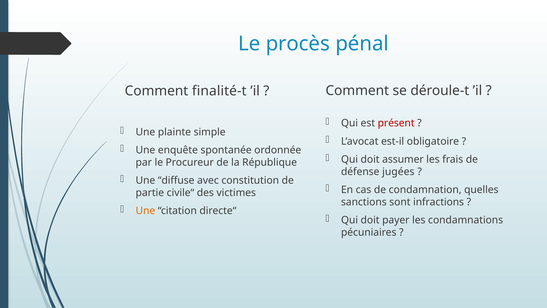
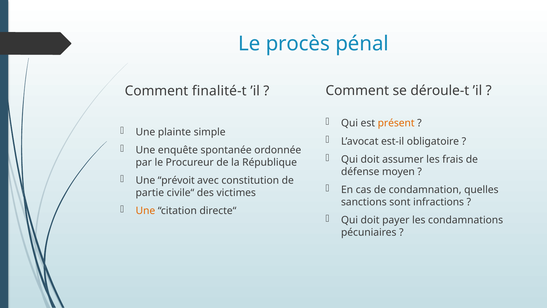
présent colour: red -> orange (396, 123)
jugées: jugées -> moyen (398, 171)
diffuse: diffuse -> prévoit (176, 180)
